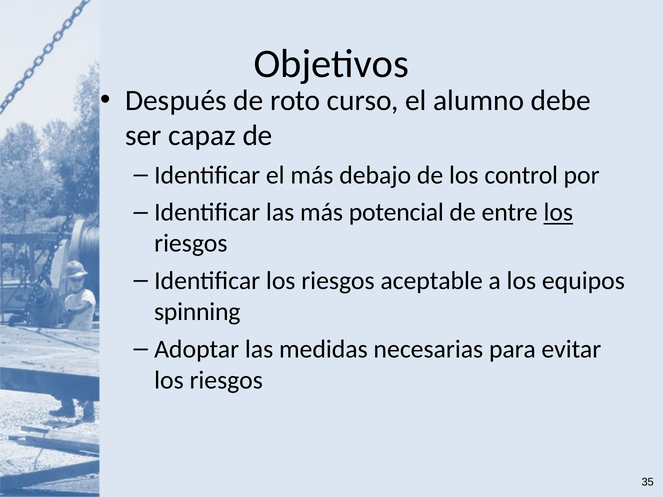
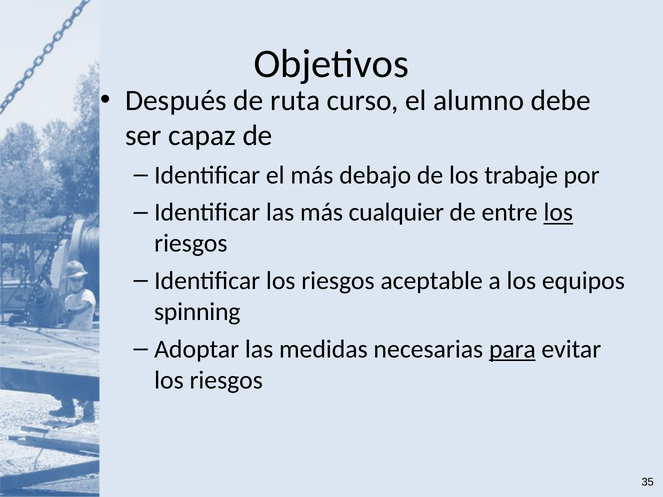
roto: roto -> ruta (295, 100)
control: control -> trabaje (521, 175)
potencial: potencial -> cualquier (396, 213)
para underline: none -> present (512, 349)
